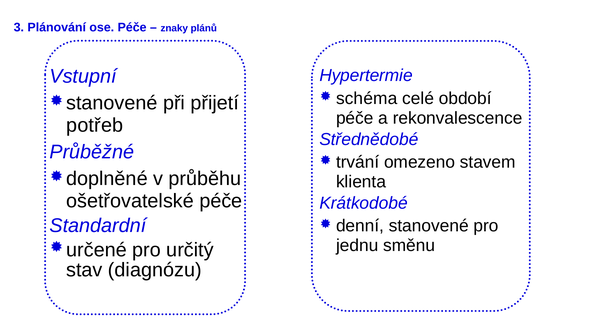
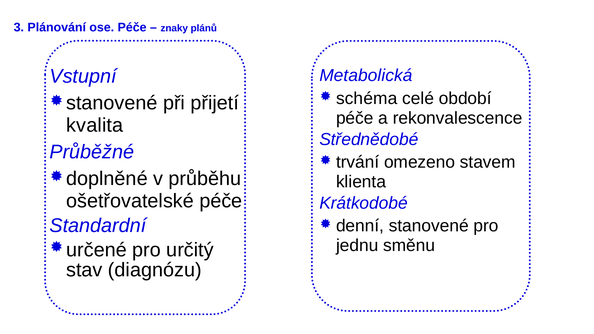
Hypertermie: Hypertermie -> Metabolická (366, 76)
potřeb: potřeb -> kvalita (95, 125)
